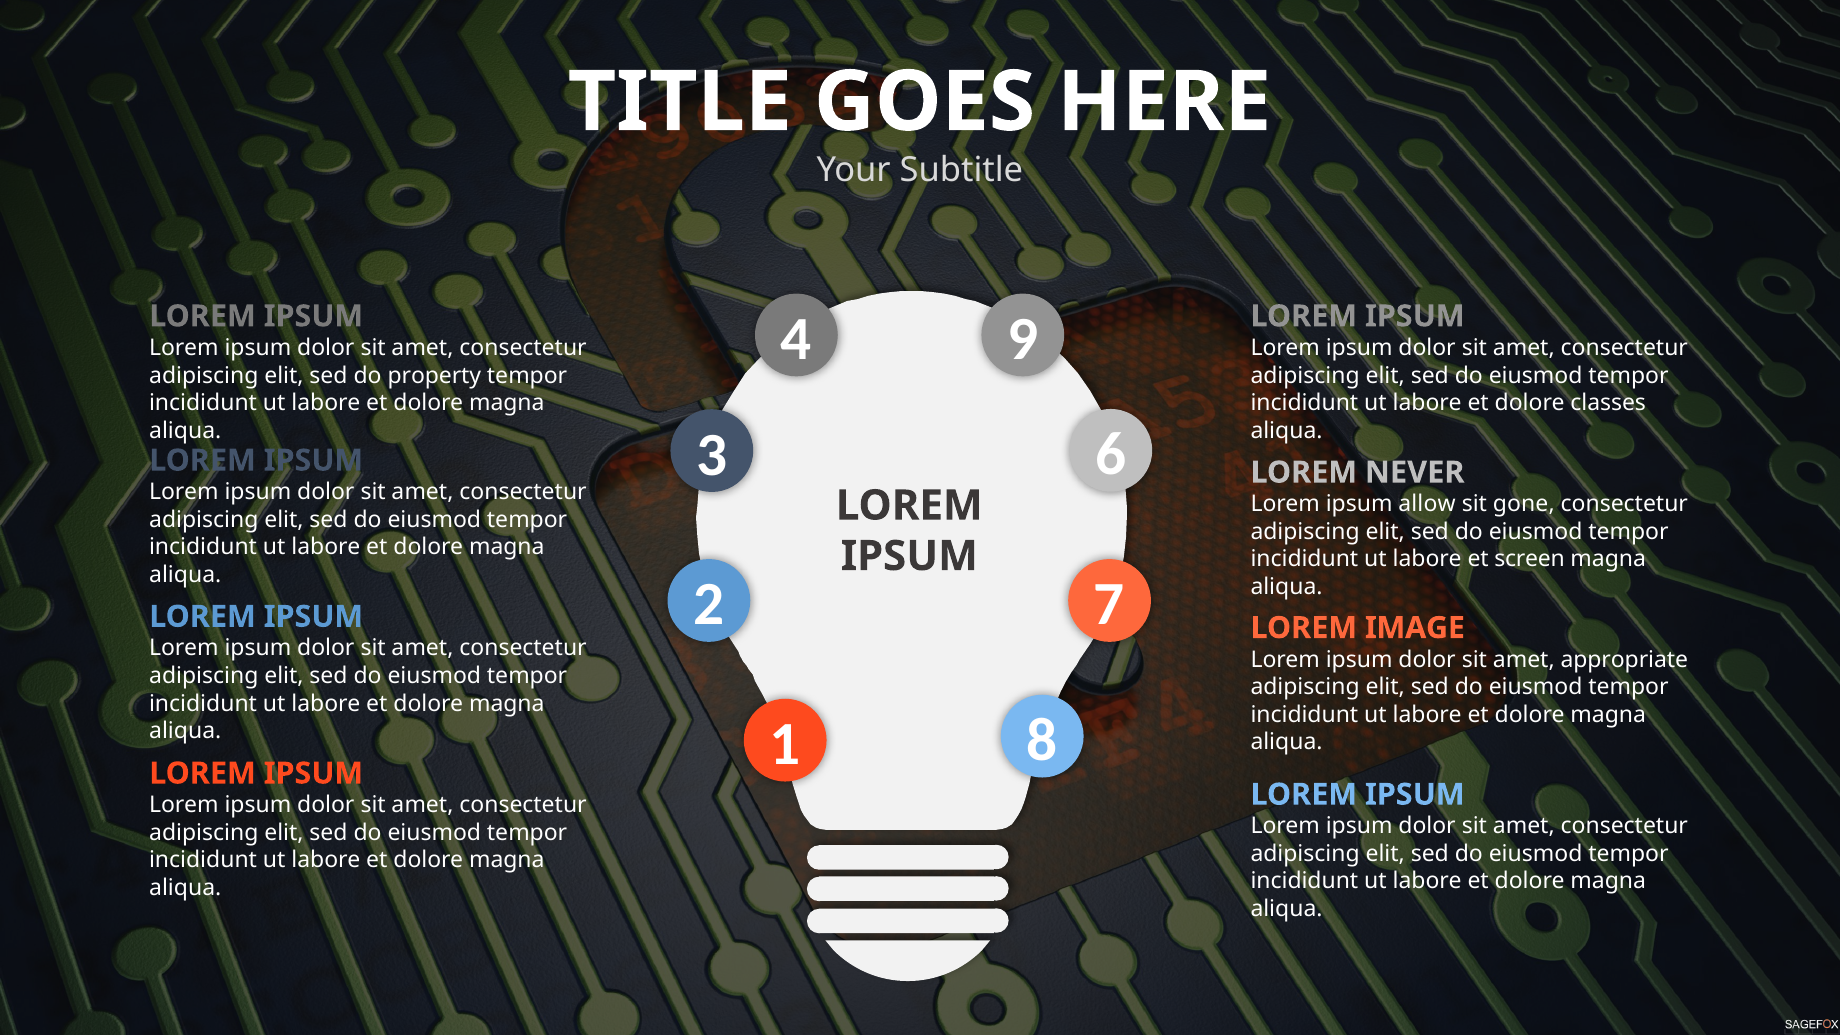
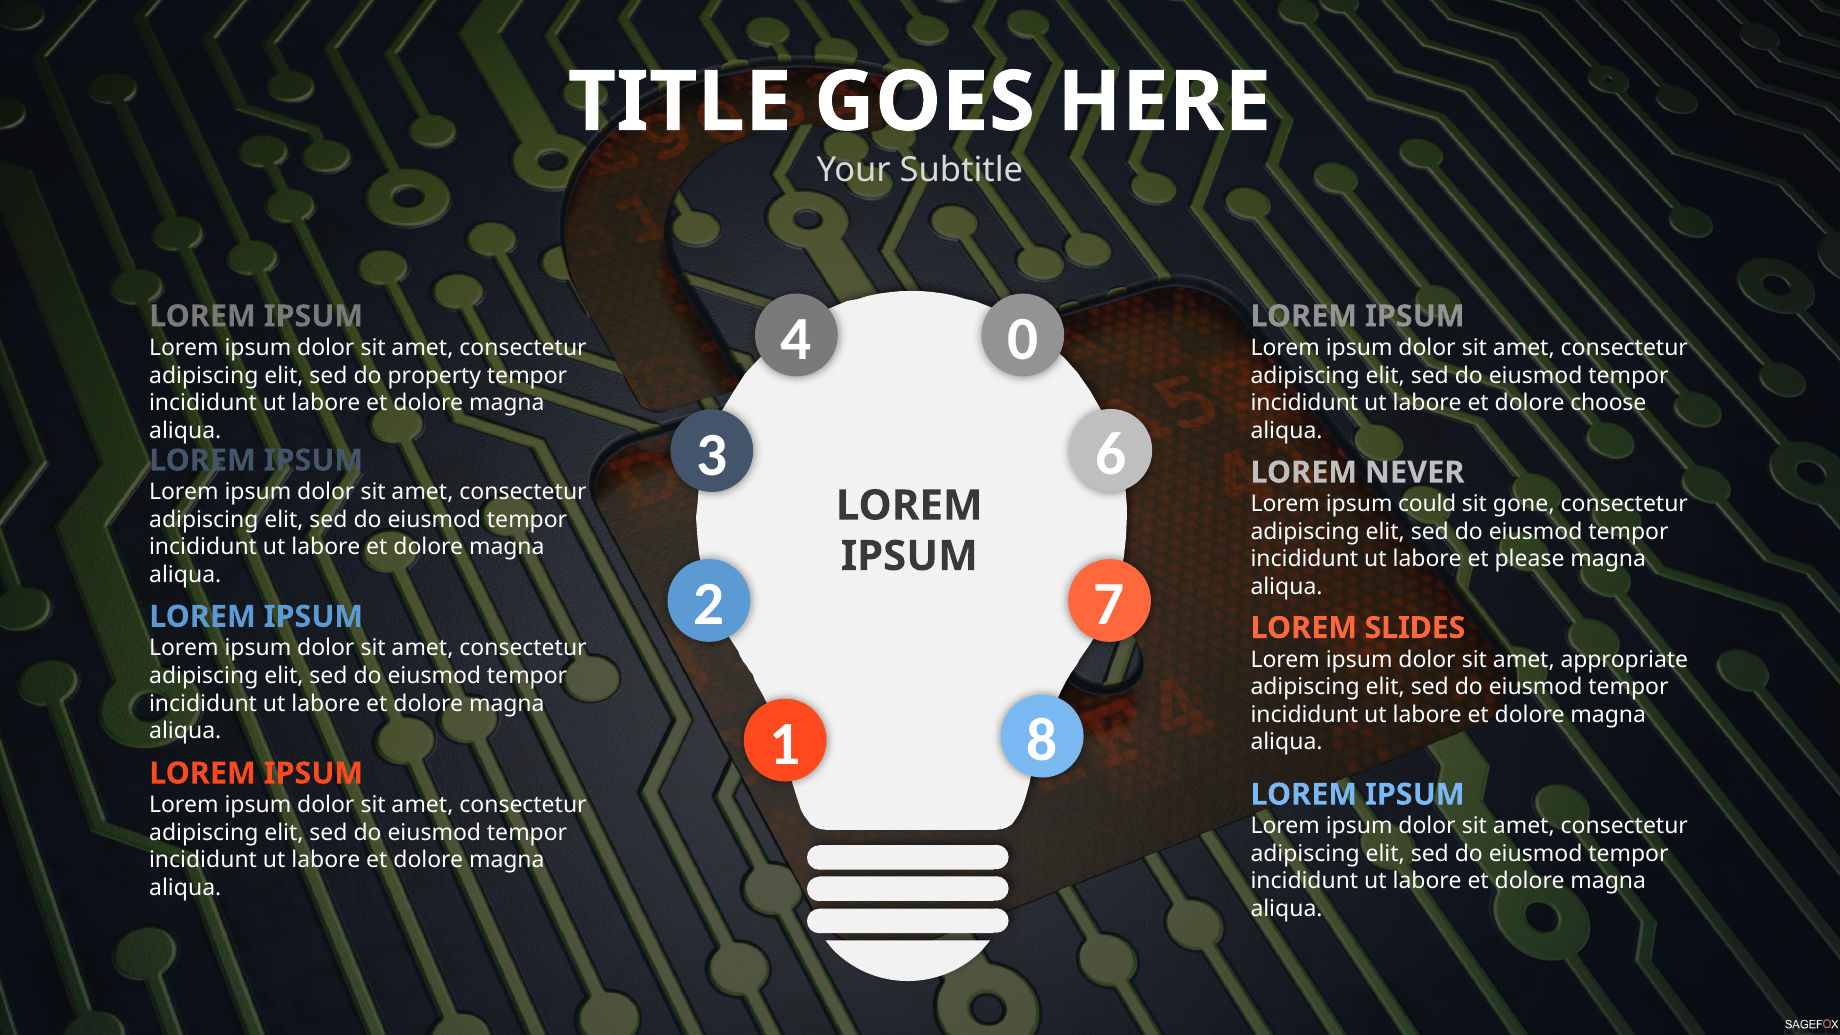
9: 9 -> 0 (1023, 339)
classes: classes -> choose (1608, 403)
allow: allow -> could (1427, 504)
screen: screen -> please (1530, 559)
IMAGE: IMAGE -> SLIDES (1415, 628)
